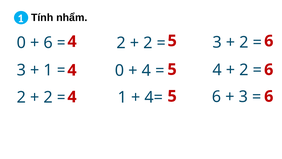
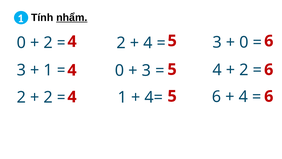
nhẩm underline: none -> present (72, 18)
2: 2 -> 0 (244, 42)
6: 6 -> 2 (48, 43)
2: 2 -> 4 (148, 43)
4: 4 -> 3 (146, 70)
3: 3 -> 4 (243, 97)
